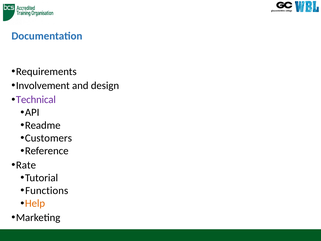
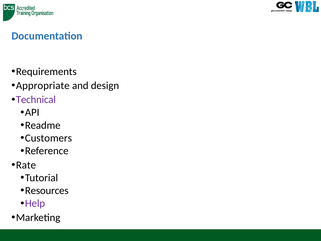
Involvement: Involvement -> Appropriate (43, 85)
Functions: Functions -> Resources (47, 190)
Help colour: orange -> purple (35, 203)
